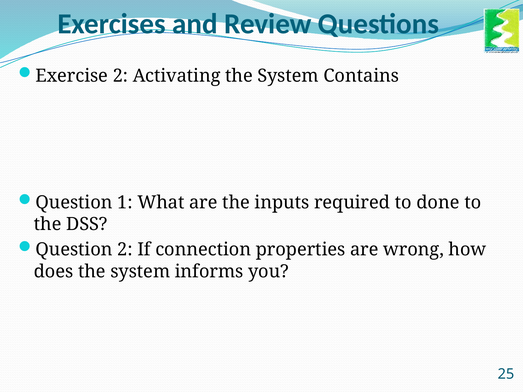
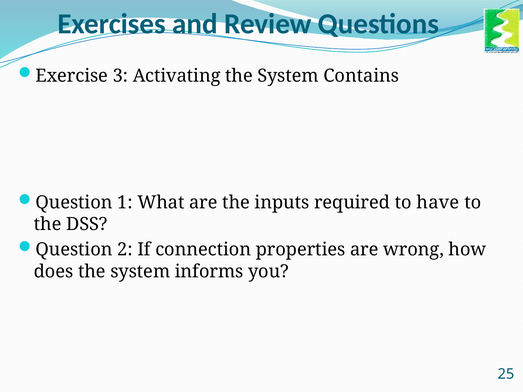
Exercise 2: 2 -> 3 (120, 76)
done: done -> have (438, 203)
